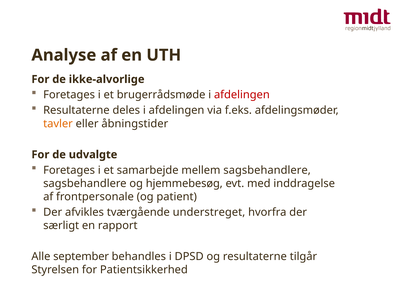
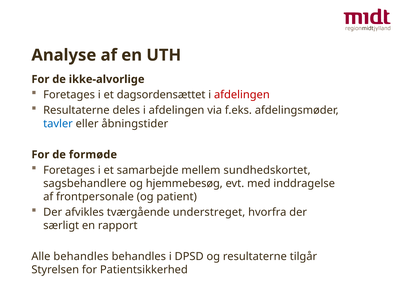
brugerrådsmøde: brugerrådsmøde -> dagsordensættet (161, 95)
tavler colour: orange -> blue (58, 124)
udvalgte: udvalgte -> formøde (93, 155)
mellem sagsbehandlere: sagsbehandlere -> sundhedskortet (267, 170)
Alle september: september -> behandles (81, 257)
